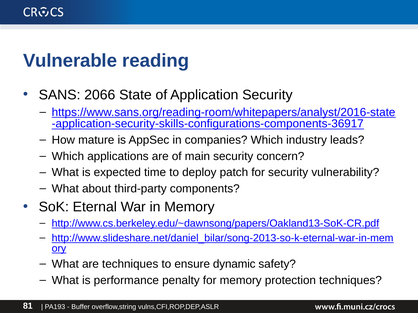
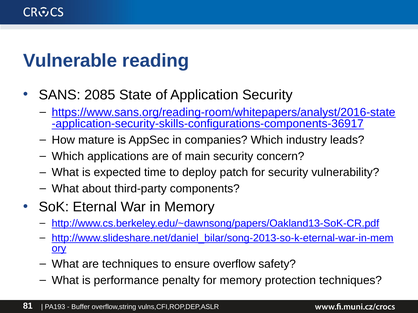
2066: 2066 -> 2085 (100, 95)
dynamic: dynamic -> overflow (234, 265)
